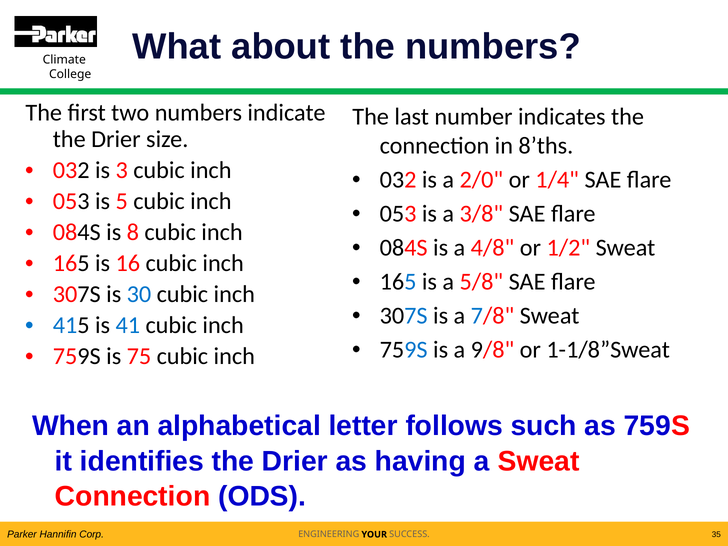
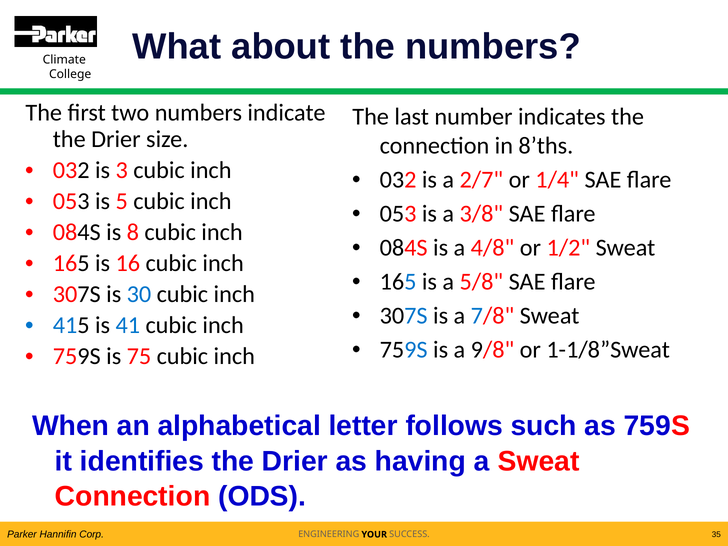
2/0: 2/0 -> 2/7 (481, 180)
